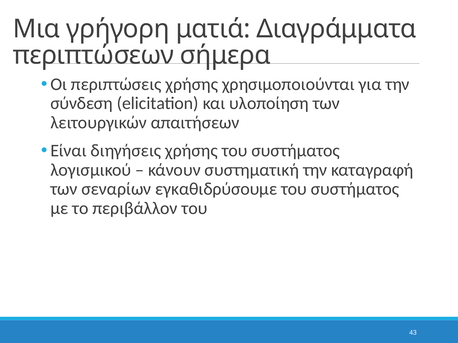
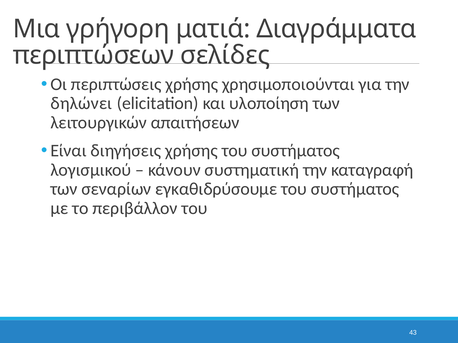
σήμερα: σήμερα -> σελίδες (225, 55)
σύνδεση: σύνδεση -> δηλώνει (81, 104)
